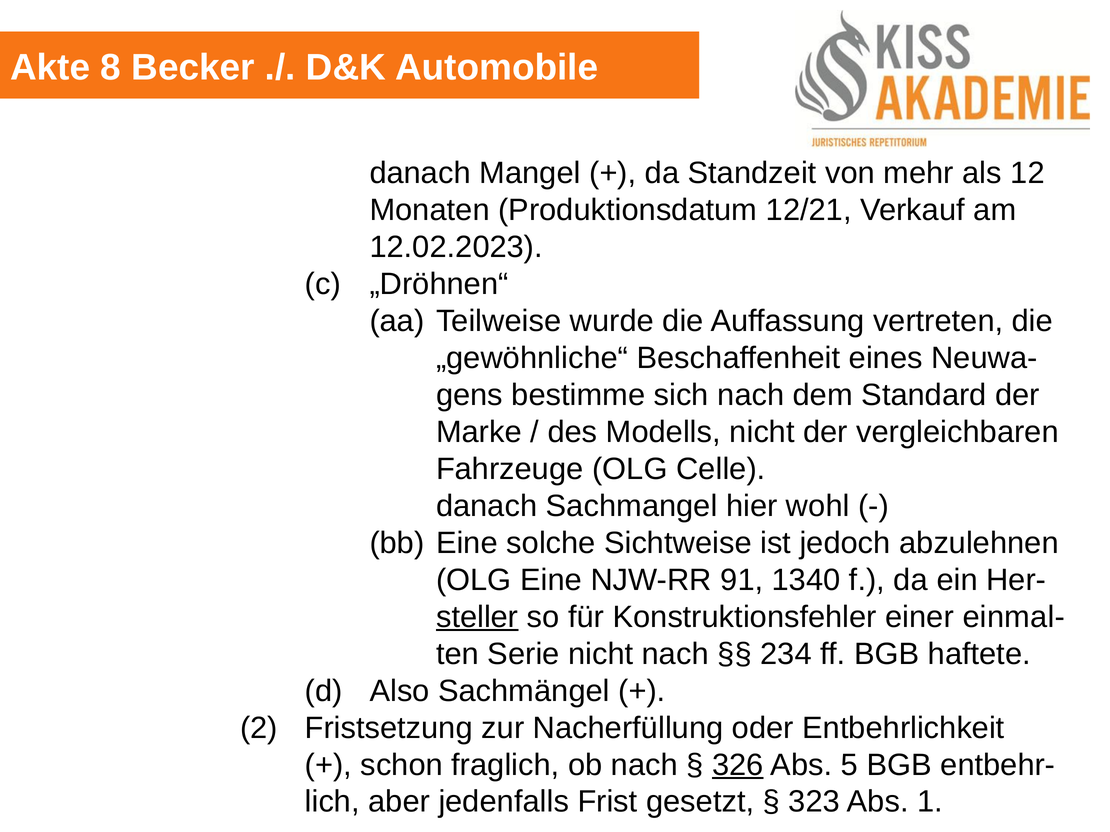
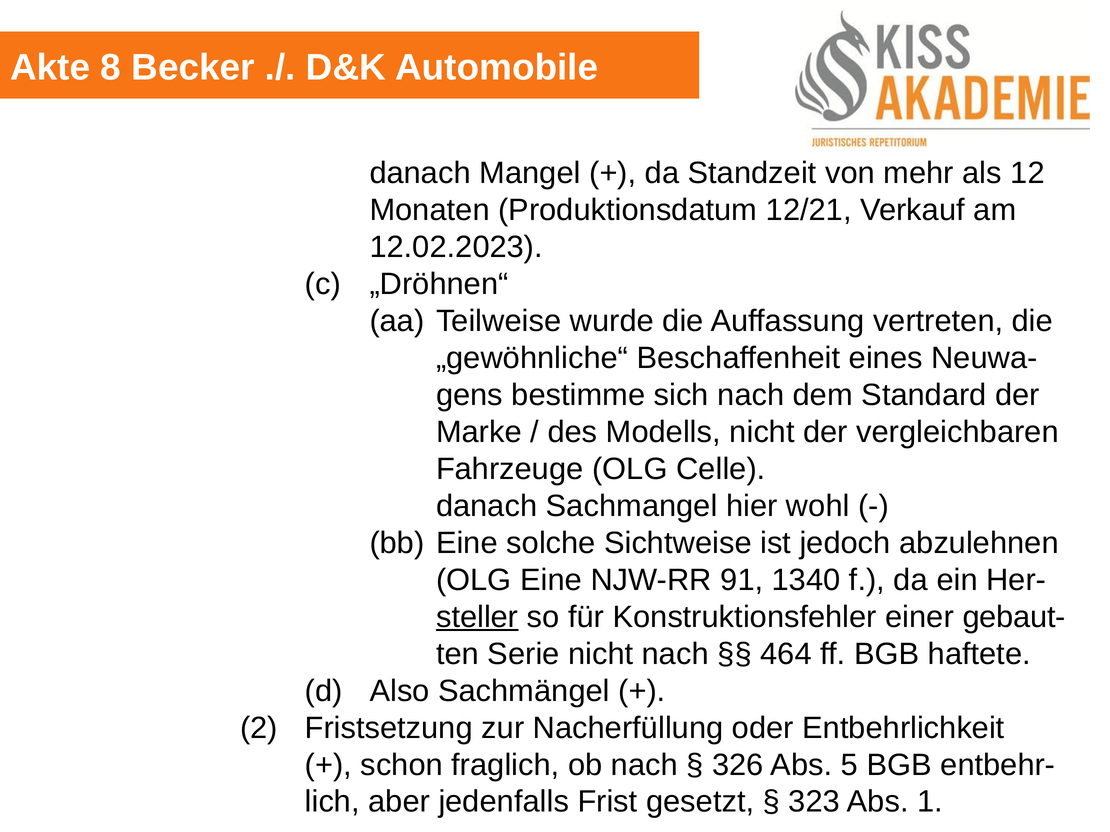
einmal-: einmal- -> gebaut- (1014, 617)
234: 234 -> 464 (786, 654)
326 underline: present -> none (738, 765)
